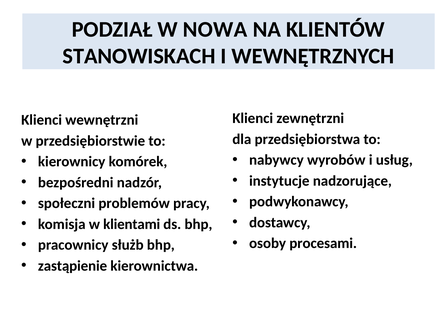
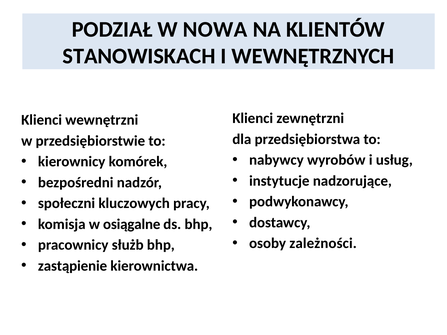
problemów: problemów -> kluczowych (134, 203)
klientami: klientami -> osiągalne (132, 224)
procesami: procesami -> zależności (323, 244)
